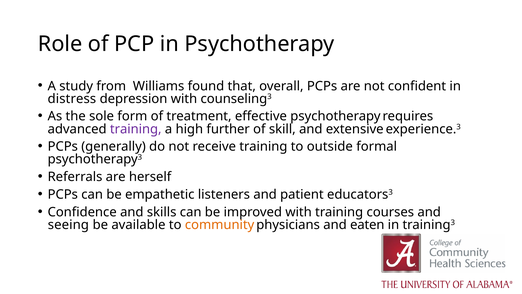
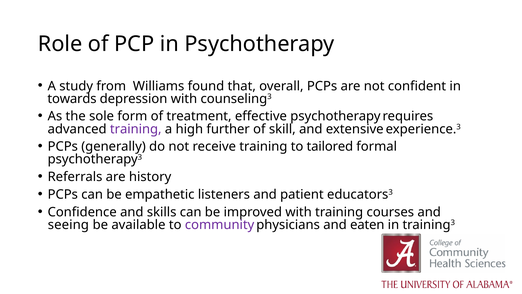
distress: distress -> towards (72, 99)
outside: outside -> tailored (330, 146)
herself: herself -> history (150, 177)
community colour: orange -> purple (220, 225)
